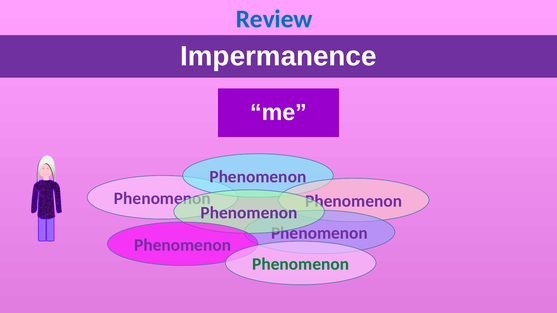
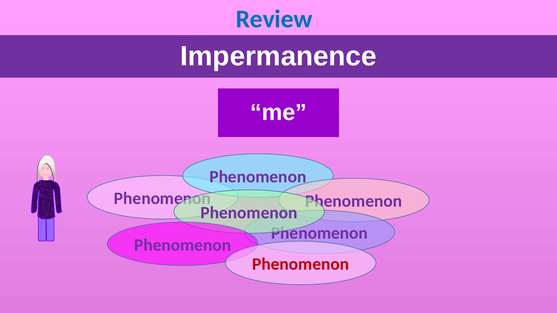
Phenomenon colour: green -> red (301, 264)
